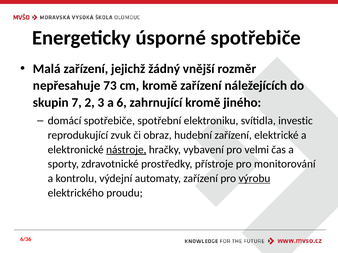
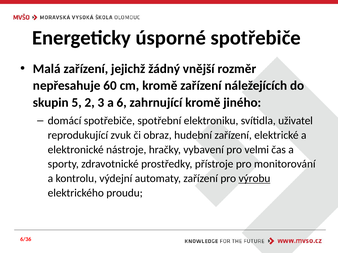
73: 73 -> 60 (110, 86)
7: 7 -> 5 (77, 103)
investic: investic -> uživatel (296, 121)
nástroje underline: present -> none (126, 150)
